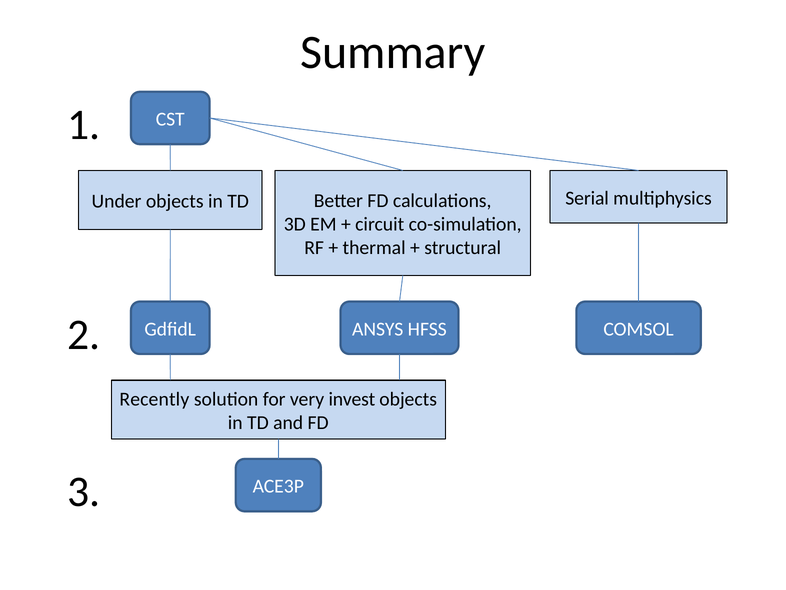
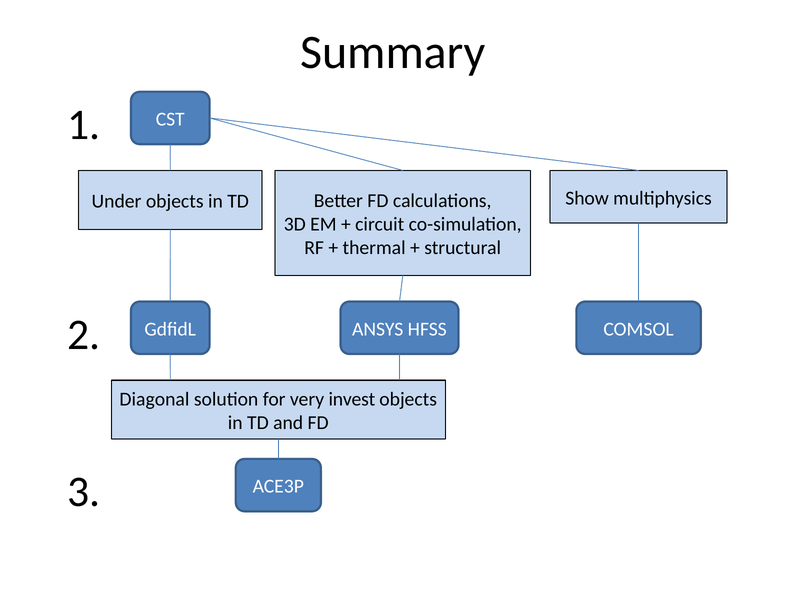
Serial: Serial -> Show (587, 198)
Recently: Recently -> Diagonal (154, 399)
